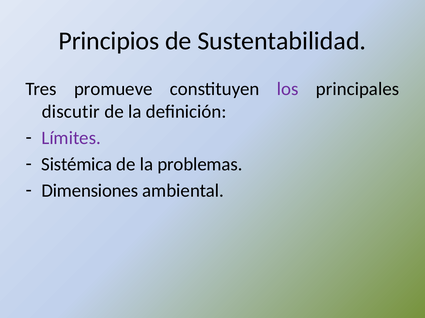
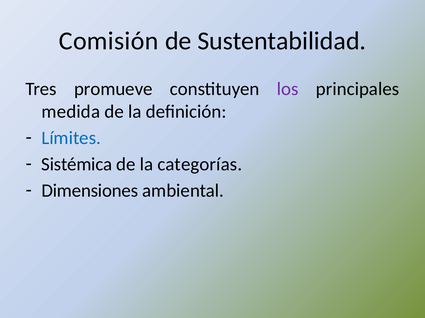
Principios: Principios -> Comisión (109, 41)
discutir: discutir -> medida (71, 112)
Límites colour: purple -> blue (71, 138)
problemas: problemas -> categorías (200, 165)
